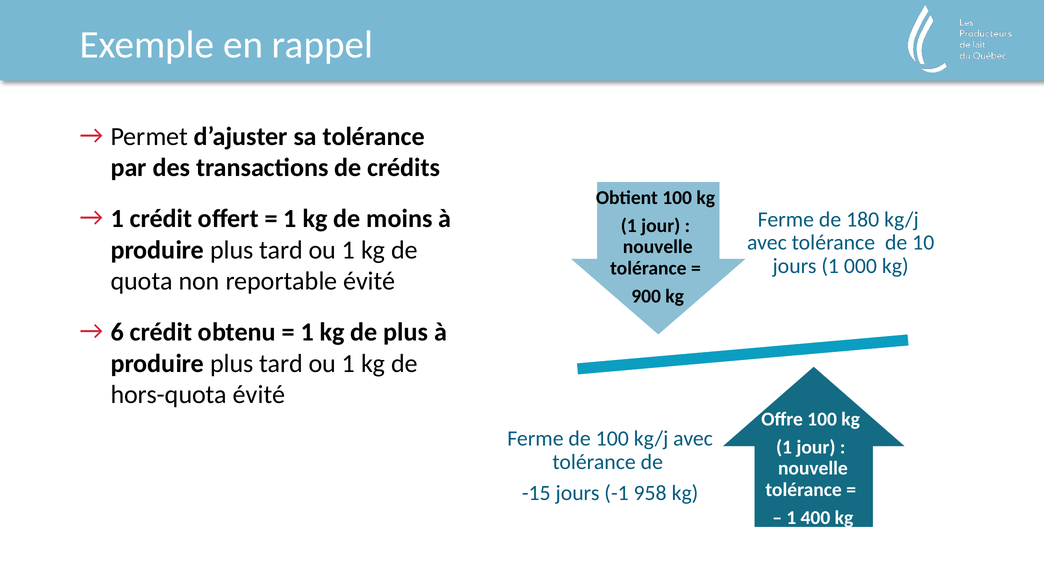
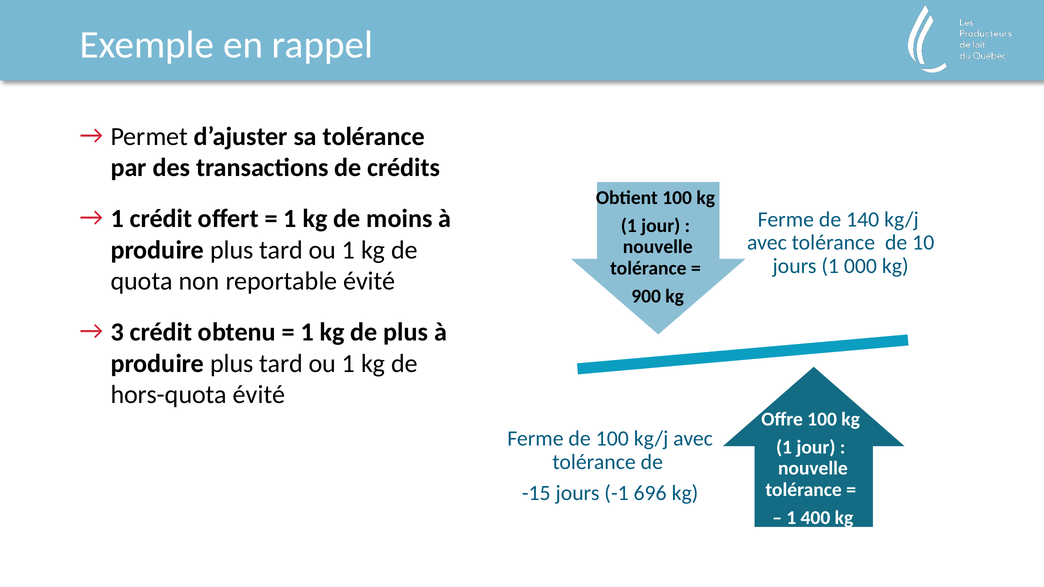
180: 180 -> 140 (863, 219)
6: 6 -> 3 (117, 332)
958: 958 -> 696 (650, 493)
